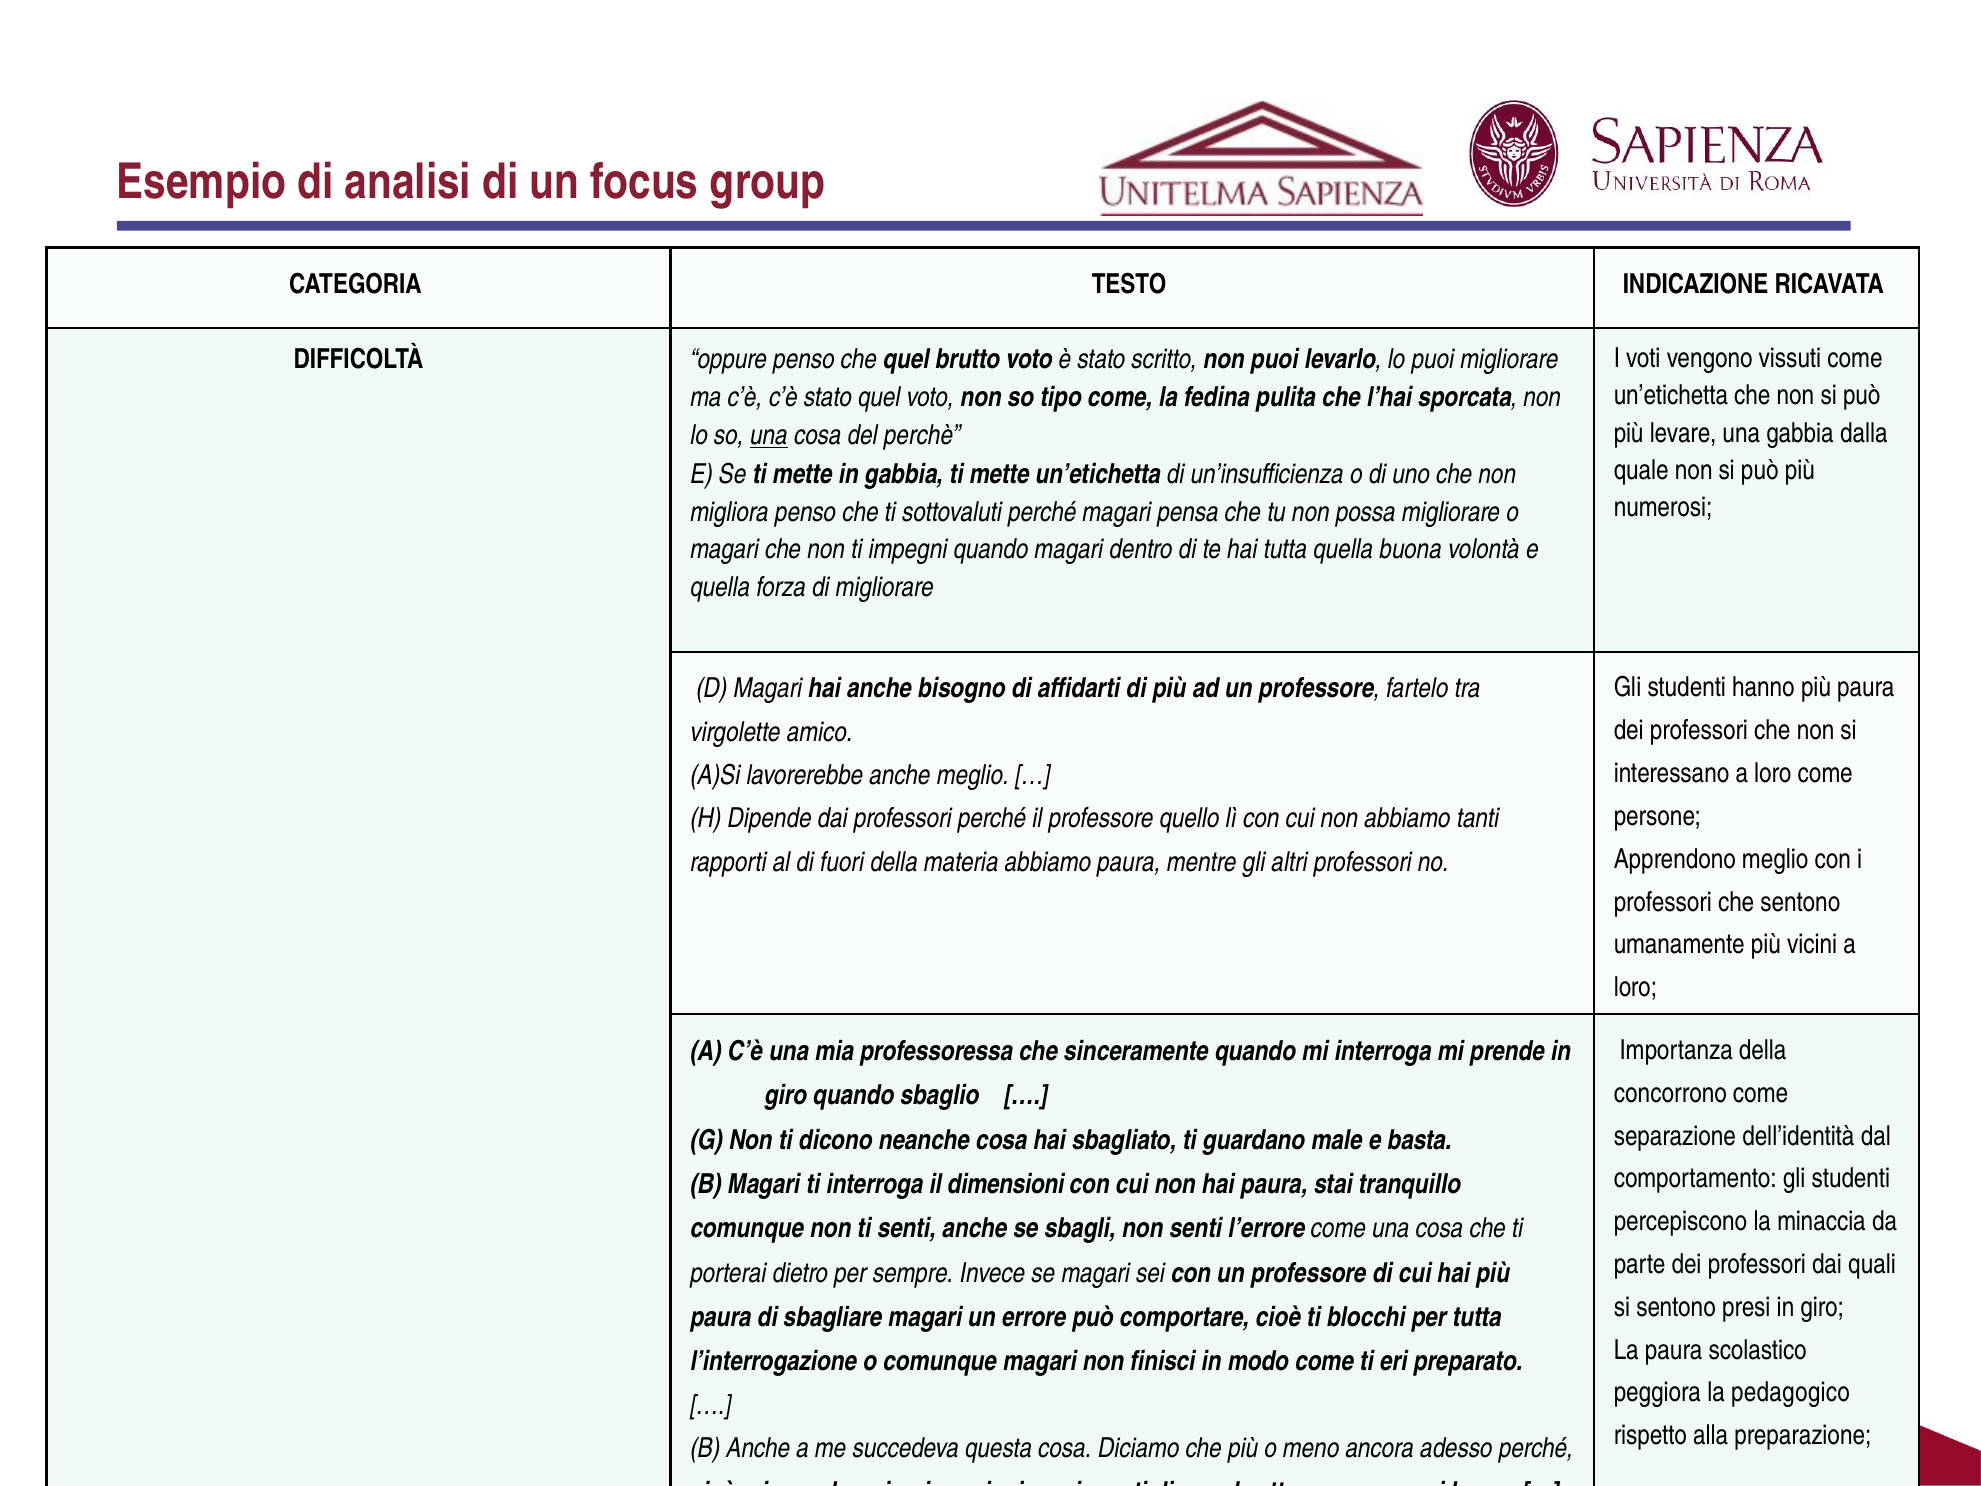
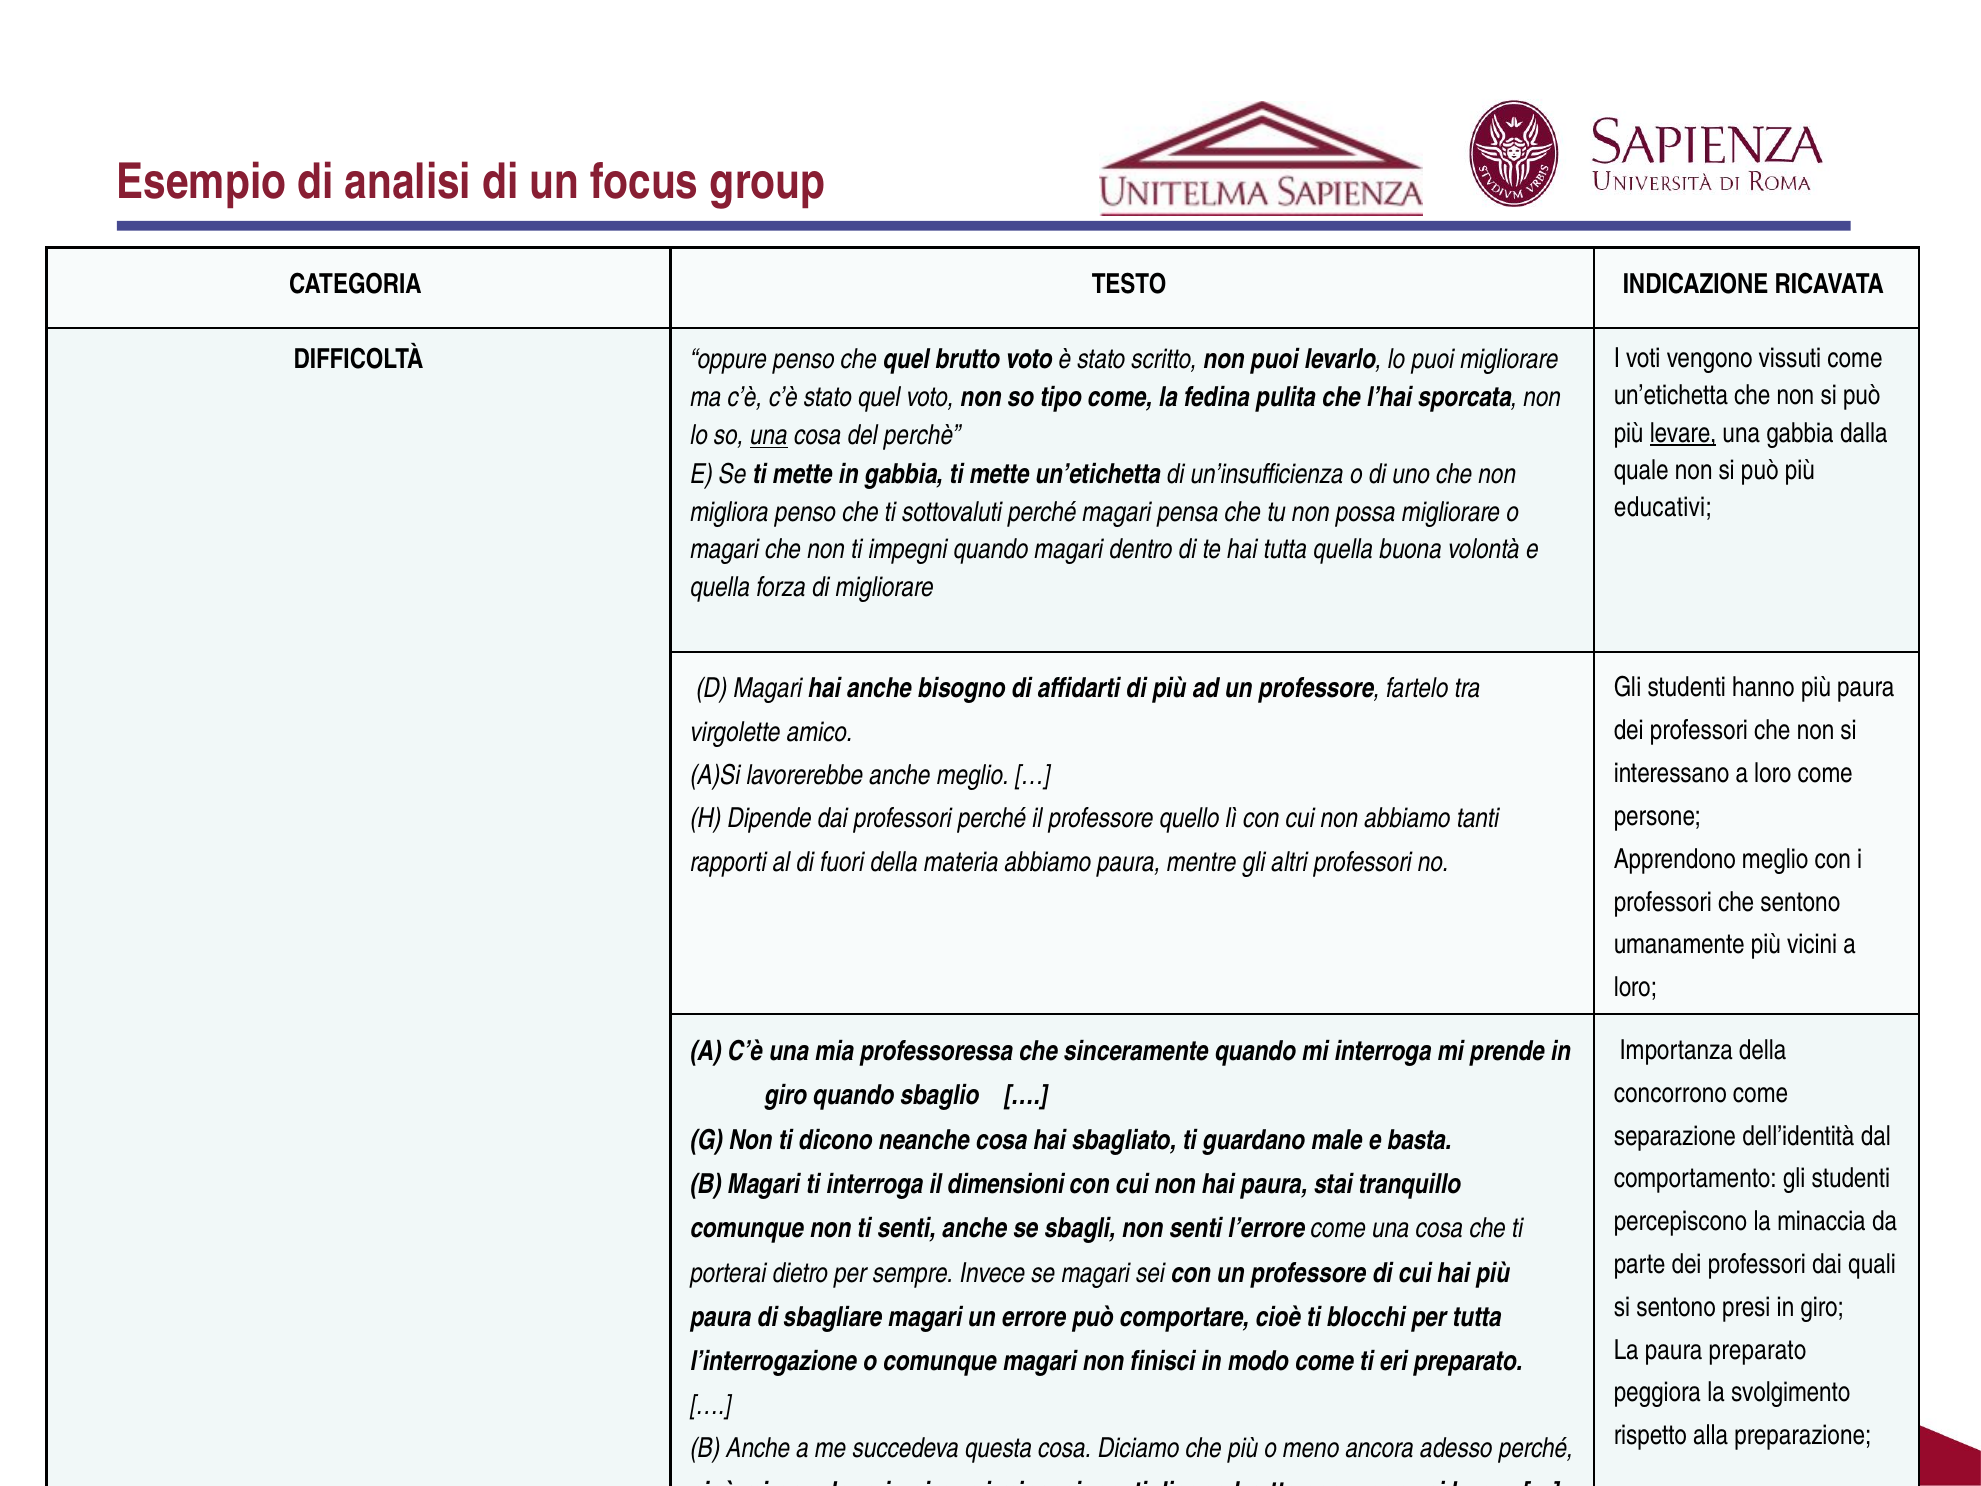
levare underline: none -> present (1683, 433)
numerosi: numerosi -> educativi (1663, 508)
paura scolastico: scolastico -> preparato (1758, 1350)
pedagogico: pedagogico -> svolgimento (1791, 1393)
